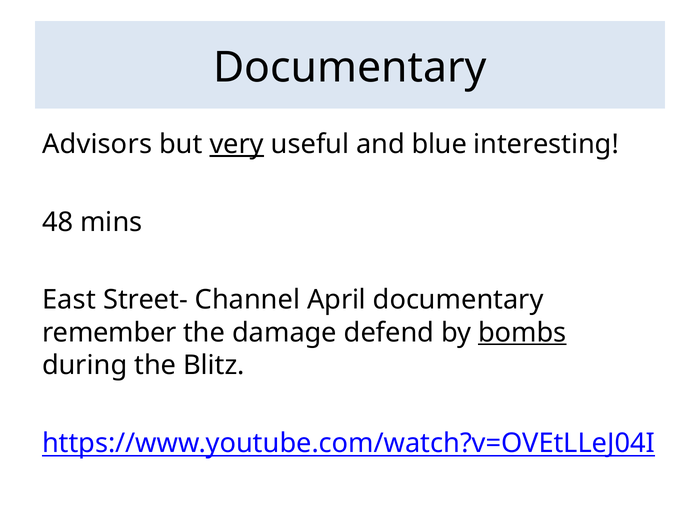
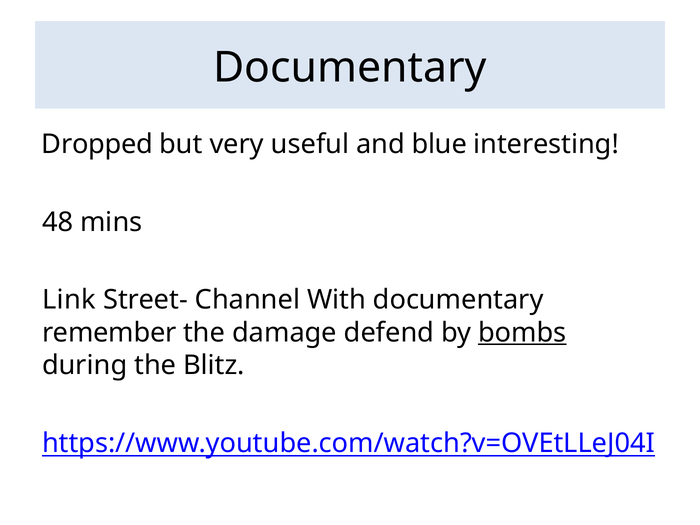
Advisors: Advisors -> Dropped (97, 144)
very underline: present -> none (237, 144)
East: East -> Link (69, 300)
April: April -> With (337, 300)
